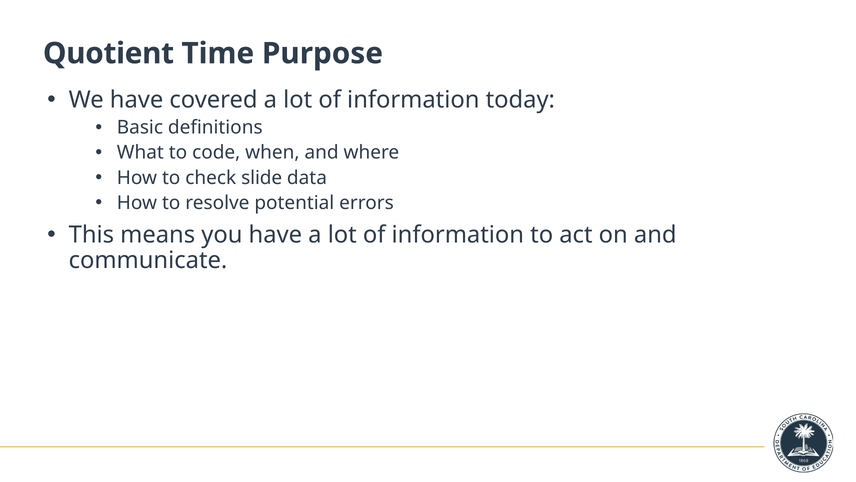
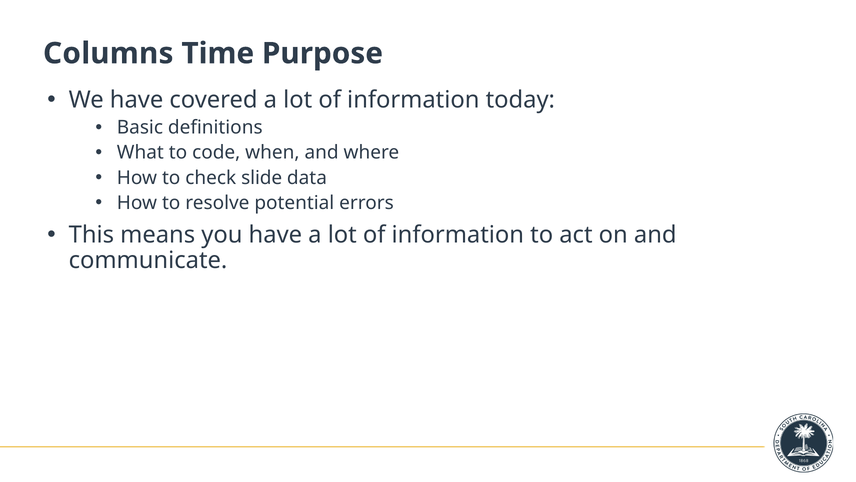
Quotient: Quotient -> Columns (108, 53)
